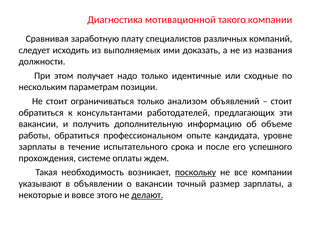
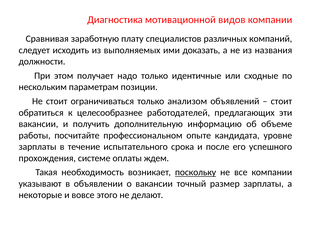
такого: такого -> видов (232, 20)
консультантами: консультантами -> целесообразнее (110, 113)
работы обратиться: обратиться -> посчитайте (77, 136)
делают underline: present -> none (147, 195)
